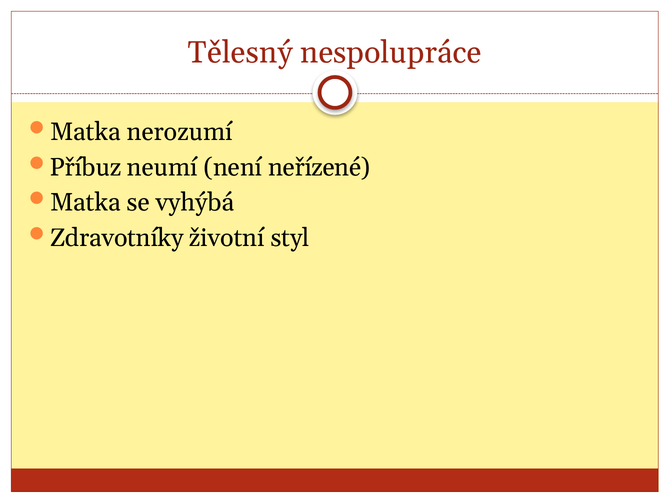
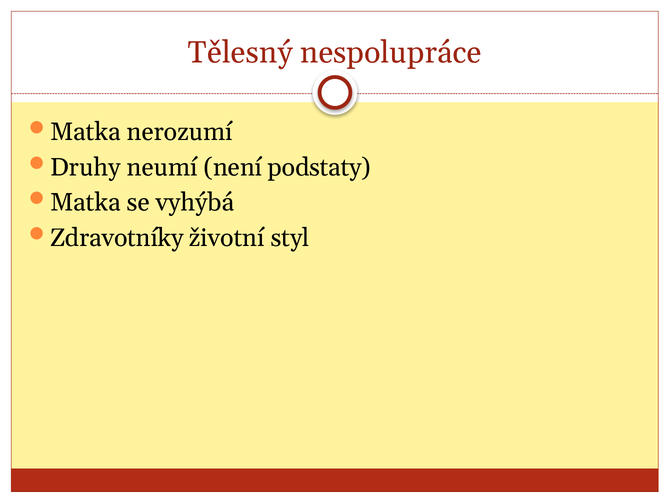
Příbuz: Příbuz -> Druhy (85, 167)
neřízené: neřízené -> podstaty (319, 167)
